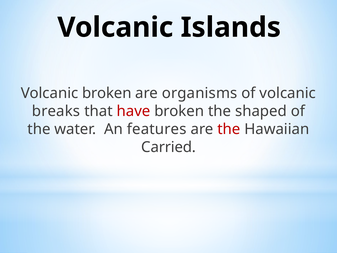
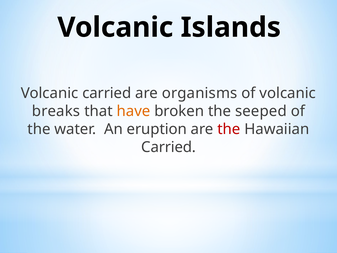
Volcanic broken: broken -> carried (107, 93)
have colour: red -> orange (134, 111)
shaped: shaped -> seeped (261, 111)
features: features -> eruption (157, 129)
